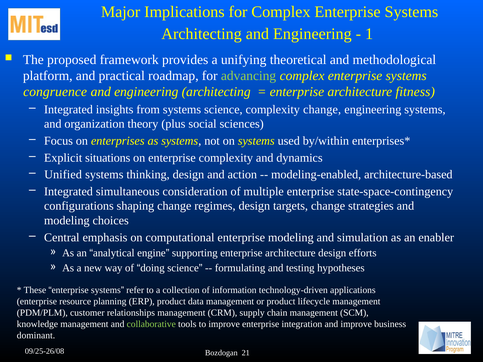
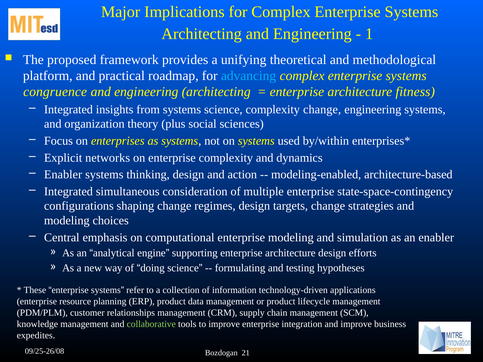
advancing colour: light green -> light blue (249, 76)
situations: situations -> networks (108, 158)
Unified: Unified -> Enabler (63, 175)
dominant: dominant -> expedites (36, 336)
